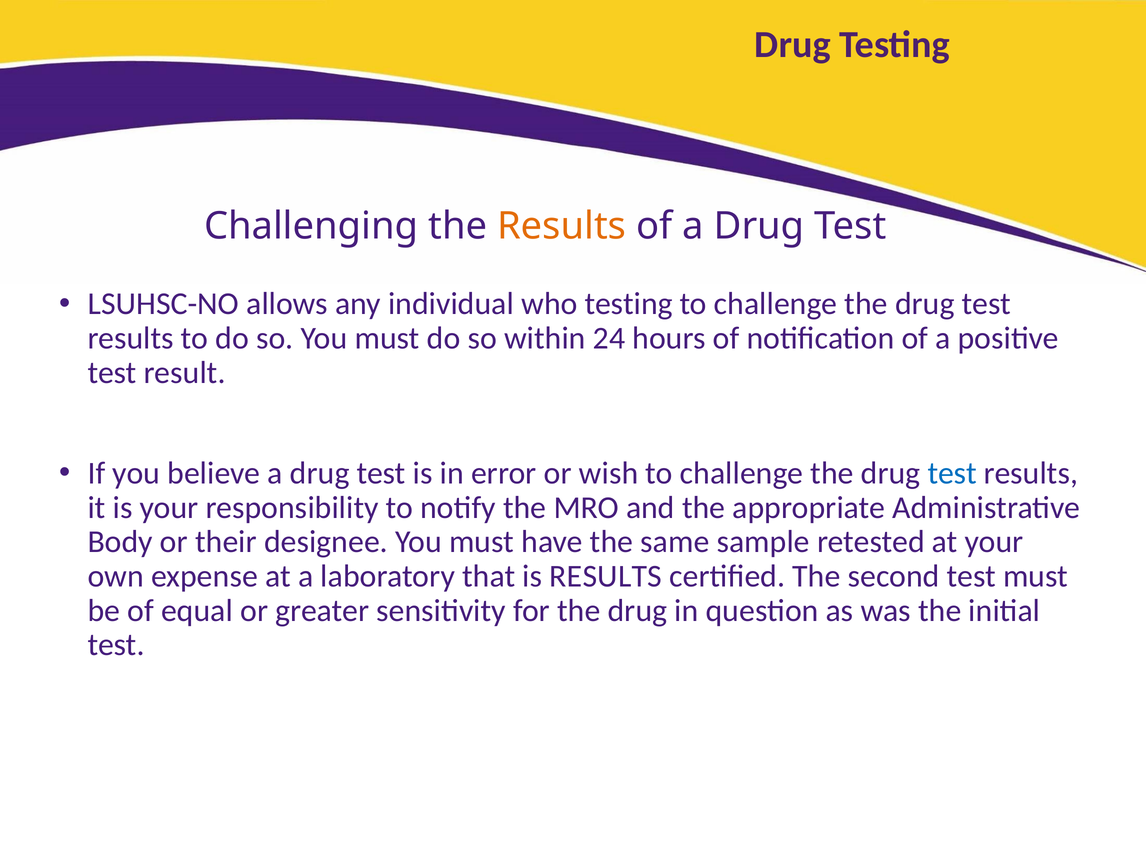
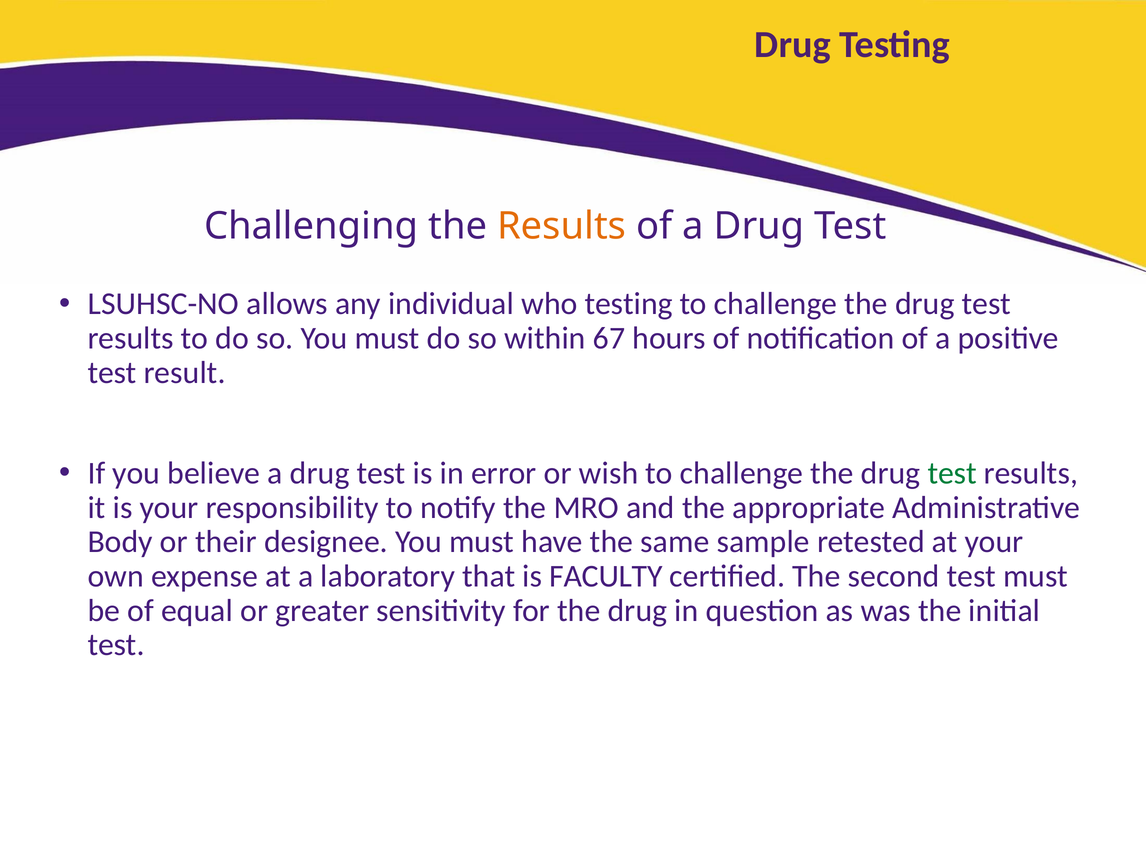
24: 24 -> 67 (609, 338)
test colour: blue -> green (952, 473)
is RESULTS: RESULTS -> FACULTY (606, 577)
